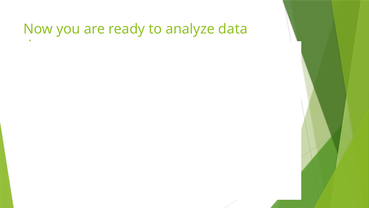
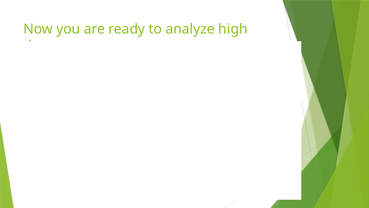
analyze data: data -> high (233, 29)
